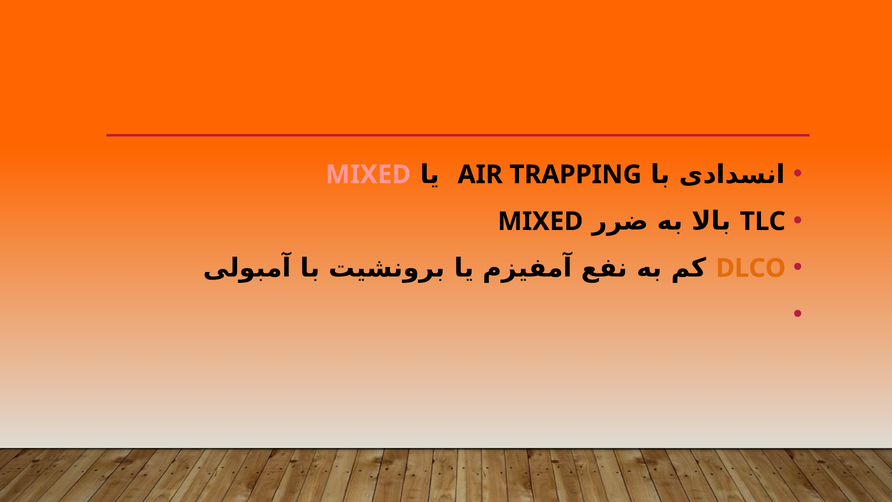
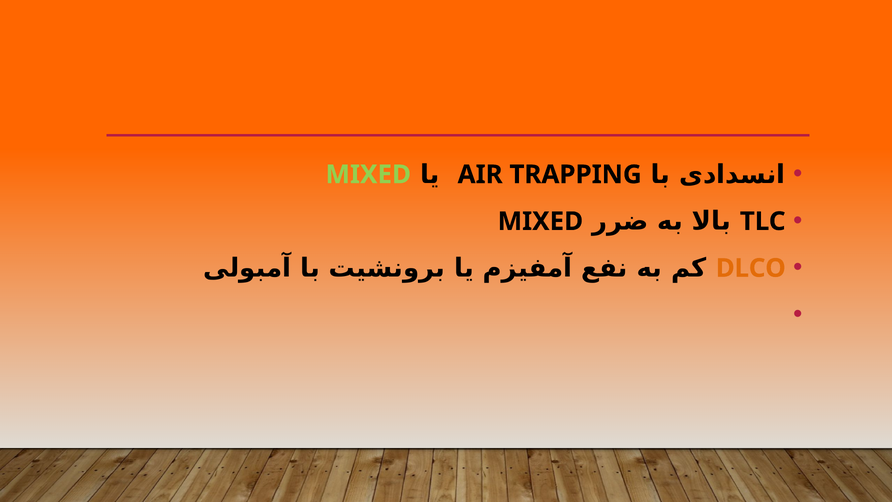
MIXED colour: pink -> light green (368, 175)
